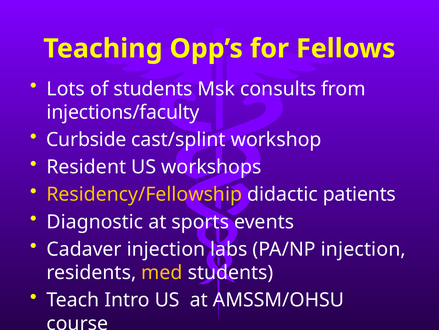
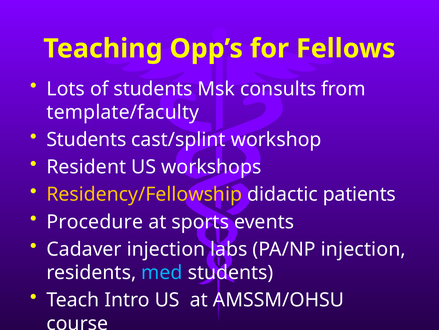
injections/faculty: injections/faculty -> template/faculty (123, 112)
Curbside: Curbside -> Students (86, 139)
Diagnostic: Diagnostic -> Procedure (95, 221)
med colour: yellow -> light blue (162, 272)
